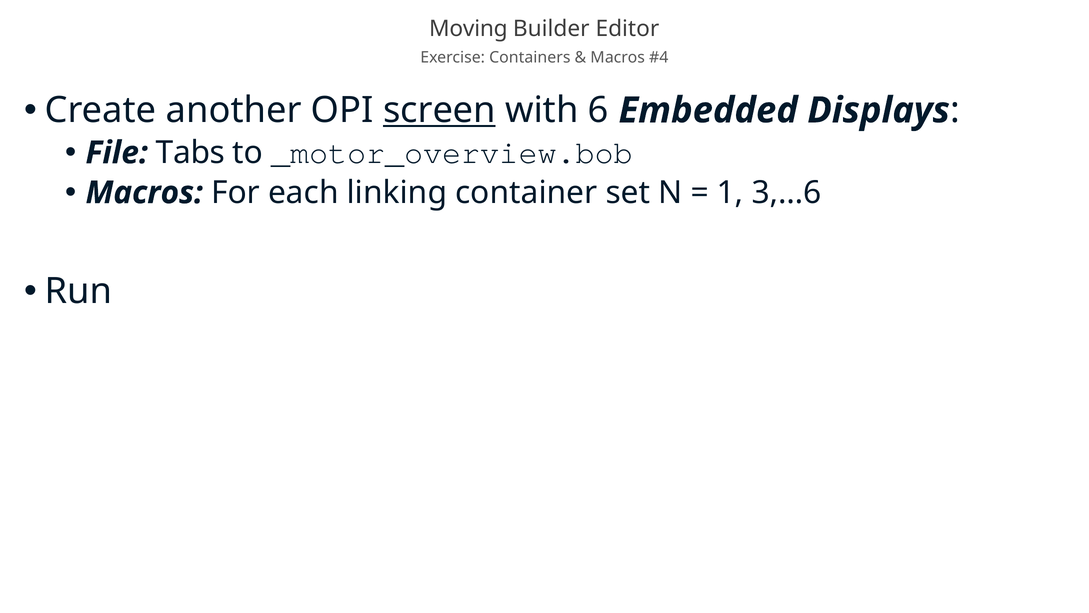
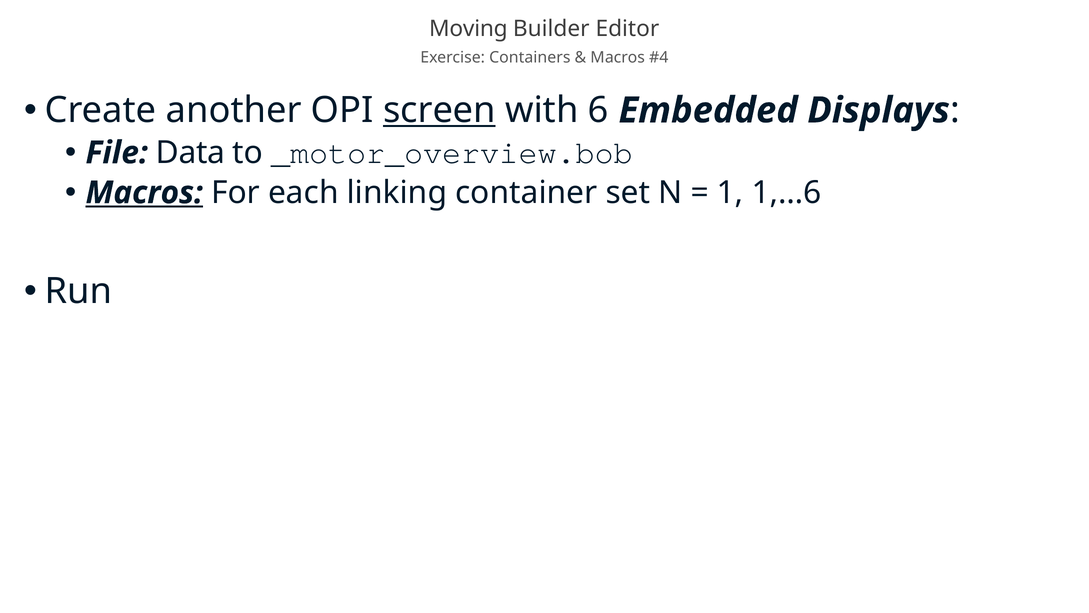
Tabs: Tabs -> Data (190, 153)
Macros underline: none -> present (144, 193)
3,…6: 3,…6 -> 1,…6 (787, 193)
